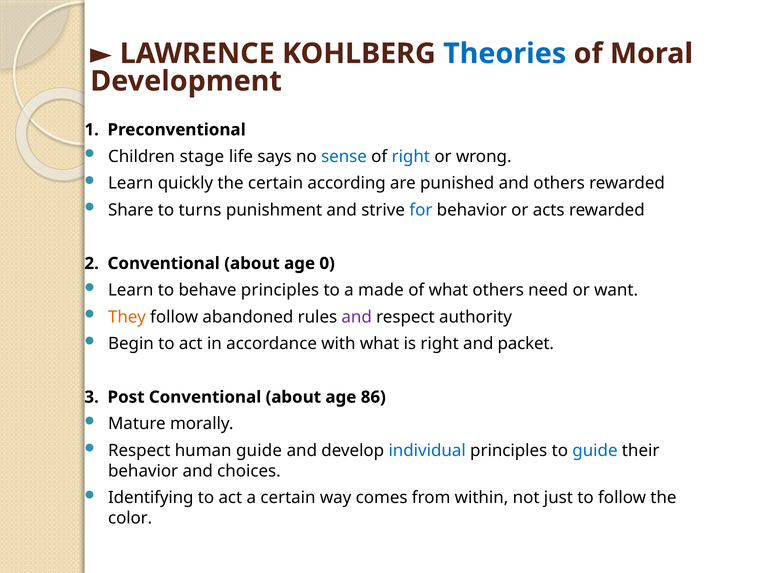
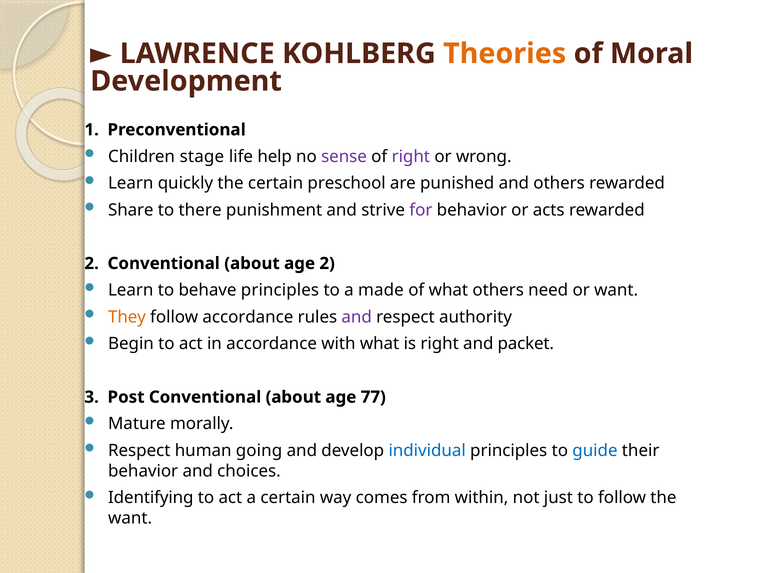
Theories colour: blue -> orange (505, 54)
says: says -> help (275, 156)
sense colour: blue -> purple (344, 156)
right colour: blue -> purple (411, 156)
according: according -> preschool (347, 183)
turns: turns -> there (200, 210)
for colour: blue -> purple (421, 210)
age 0: 0 -> 2 (327, 263)
follow abandoned: abandoned -> accordance (248, 317)
86: 86 -> 77 (373, 397)
human guide: guide -> going (259, 451)
color: color -> want (130, 518)
